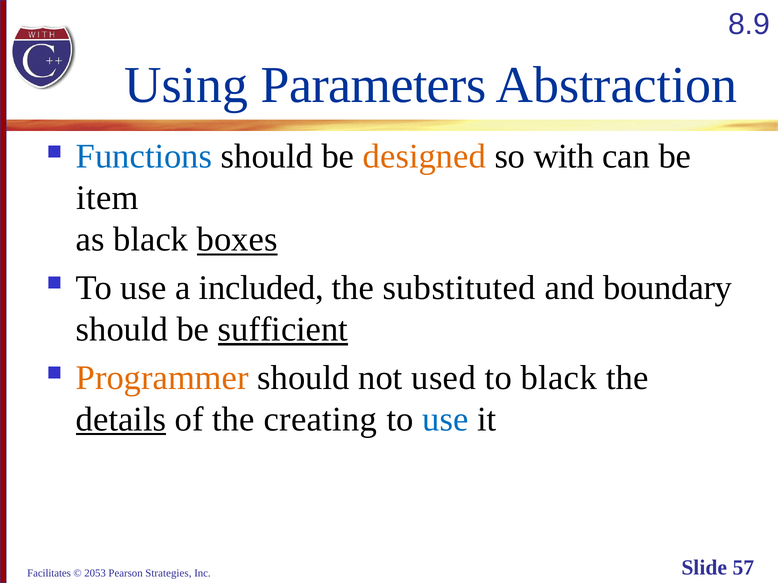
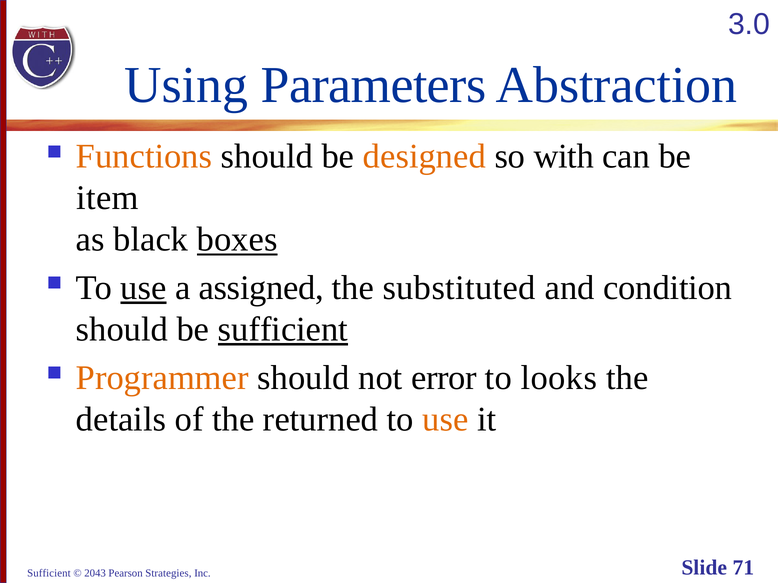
8.9: 8.9 -> 3.0 (749, 24)
Functions colour: blue -> orange (144, 157)
use underline: none -> present (143, 288)
included: included -> assigned (261, 288)
boundary: boundary -> condition (668, 288)
used: used -> error (444, 378)
to black: black -> looks (559, 378)
details underline: present -> none (121, 420)
creating: creating -> returned (321, 420)
use colour: blue -> orange (445, 420)
Facilitates: Facilitates -> Sufficient (49, 574)
2053: 2053 -> 2043 (95, 574)
57: 57 -> 71 (743, 568)
